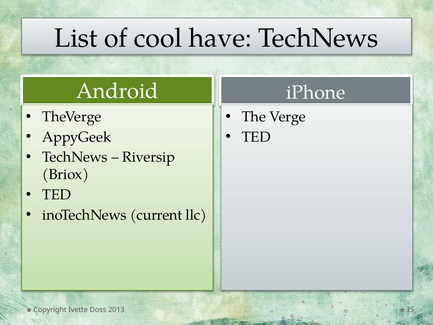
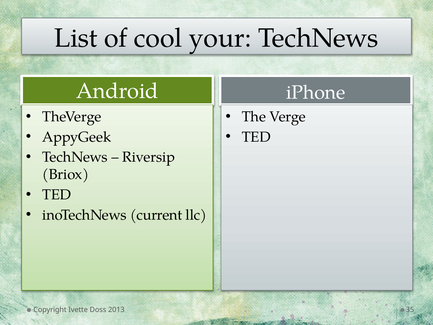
have: have -> your (220, 38)
